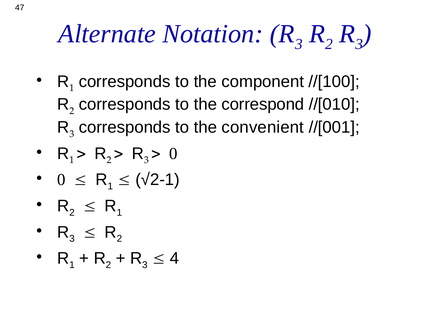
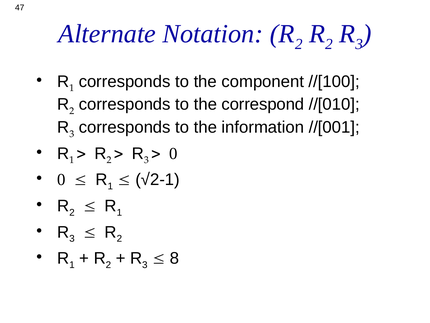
3: 3 -> 2 (299, 44)
convenient: convenient -> information (263, 127)
4: 4 -> 8 (175, 258)
